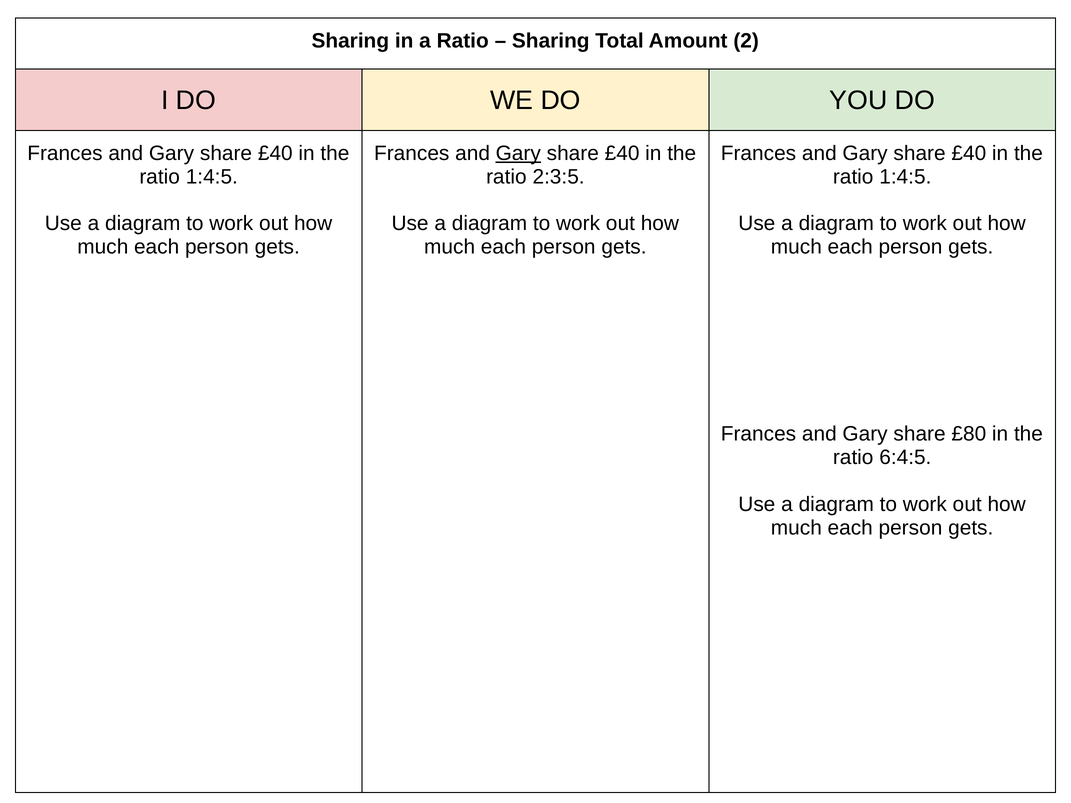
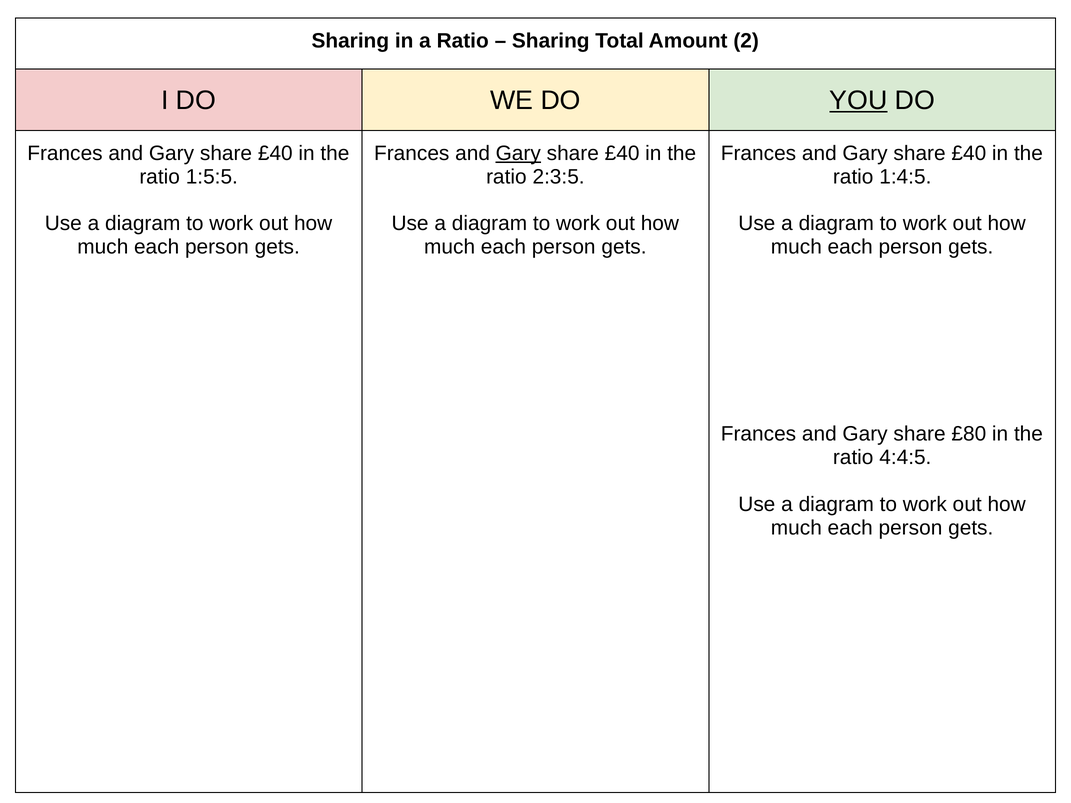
YOU underline: none -> present (858, 100)
1:4:5: 1:4:5 -> 1:5:5 (212, 177)
6:4:5: 6:4:5 -> 4:4:5 (905, 458)
